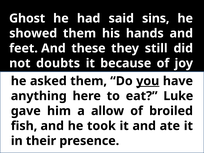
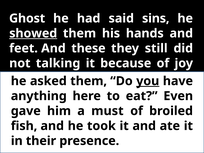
showed underline: none -> present (33, 33)
doubts: doubts -> talking (58, 63)
Luke: Luke -> Even (178, 96)
allow: allow -> must (107, 111)
